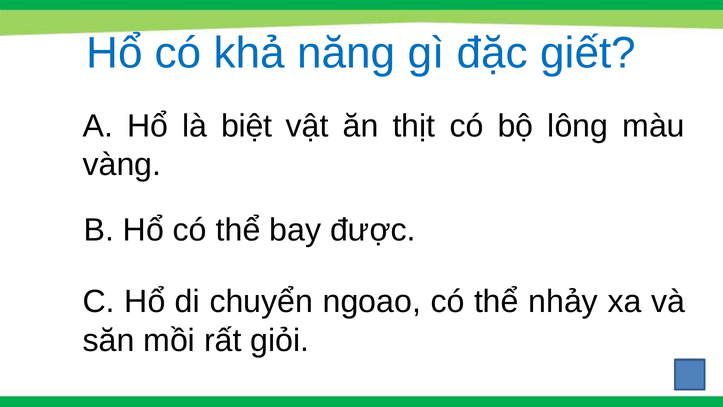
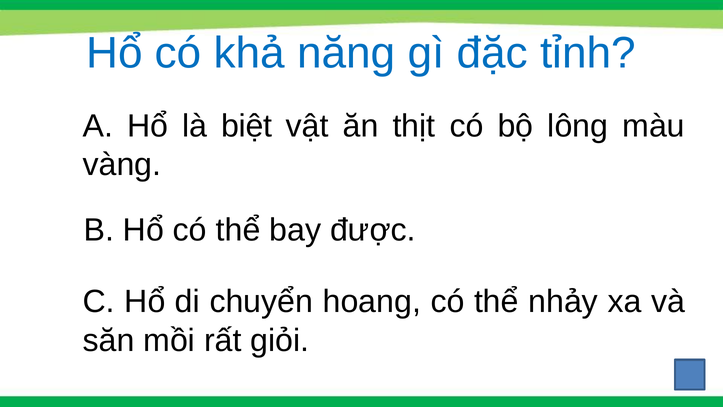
giết: giết -> tỉnh (588, 53)
ngoao: ngoao -> hoang (372, 302)
